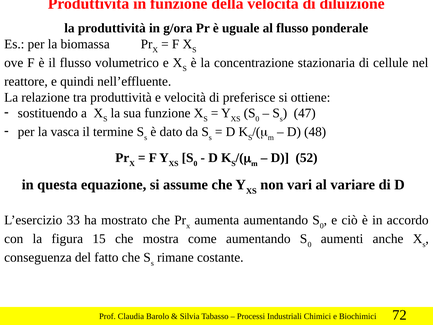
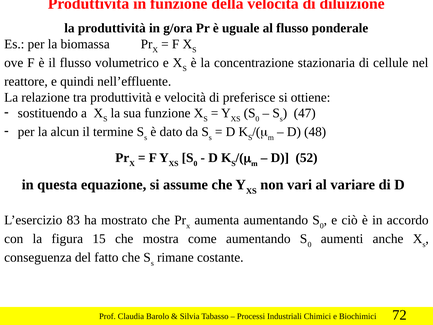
vasca: vasca -> alcun (65, 132)
33: 33 -> 83 (73, 220)
